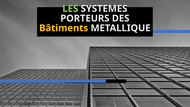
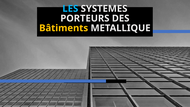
LES colour: light green -> light blue (70, 9)
